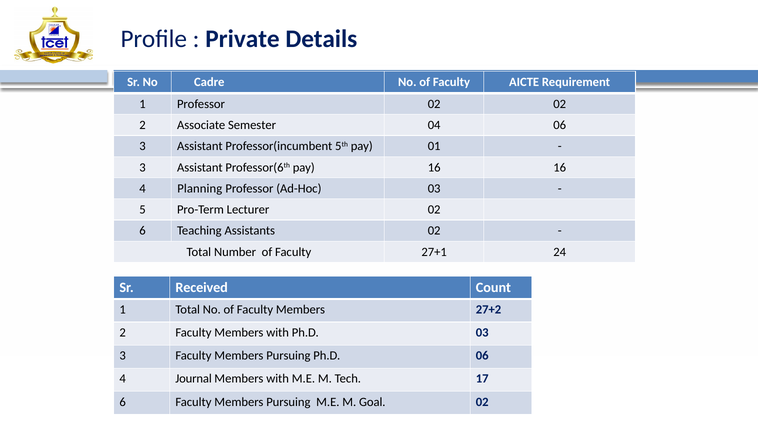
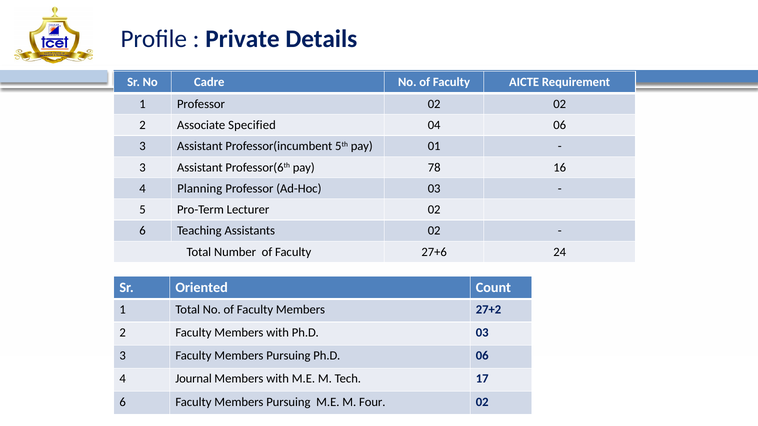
Semester: Semester -> Specified (252, 125)
pay 16: 16 -> 78 (434, 168)
27+1: 27+1 -> 27+6 (434, 252)
Received: Received -> Oriented (202, 288)
Goal: Goal -> Four (372, 402)
